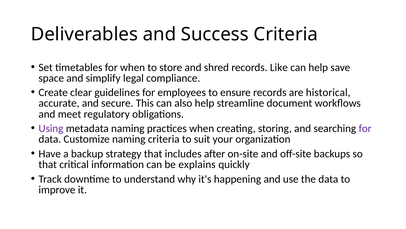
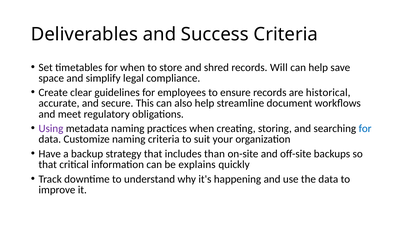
Like: Like -> Will (279, 67)
for colour: purple -> blue (365, 128)
after: after -> than (214, 153)
